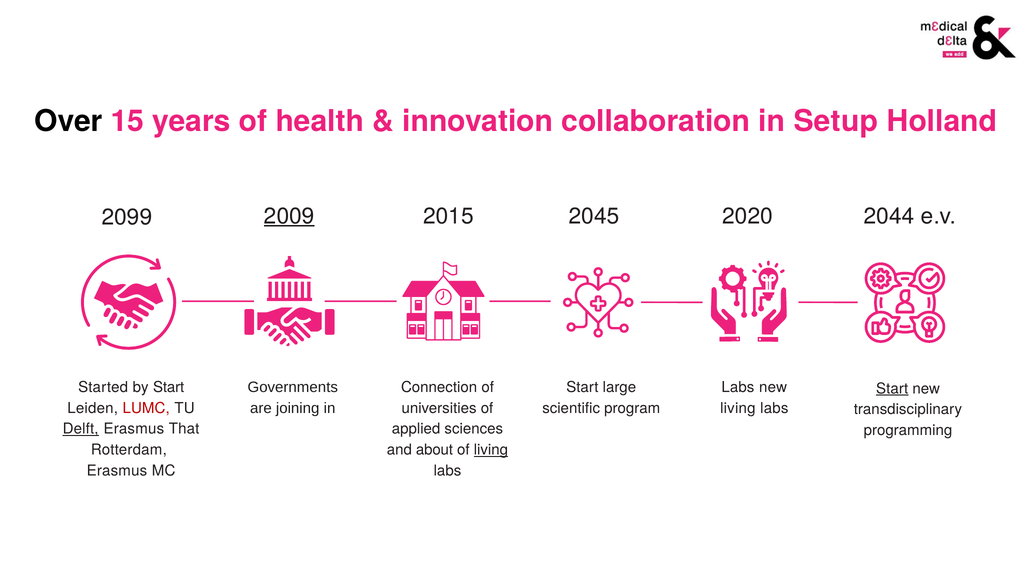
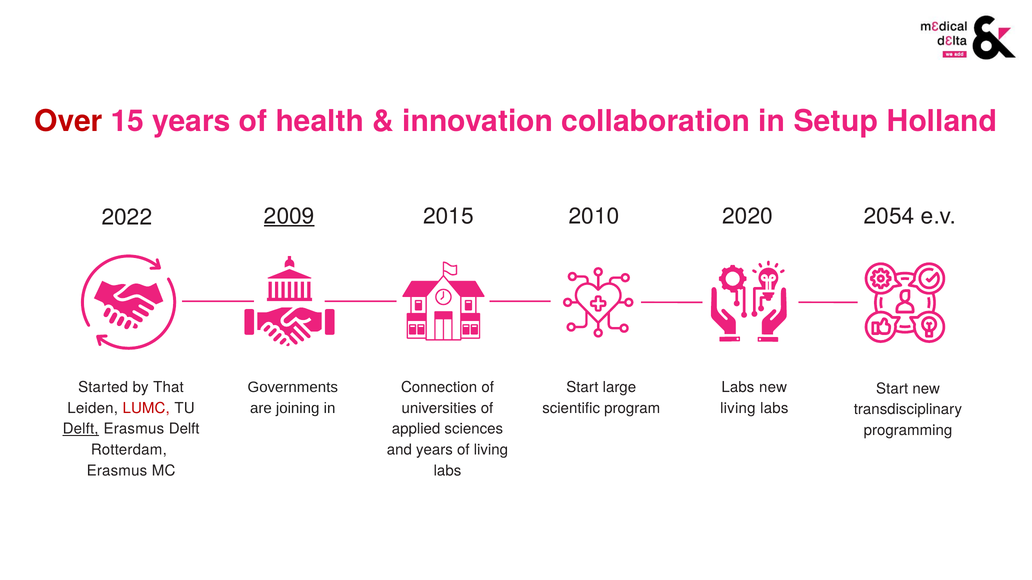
Over colour: black -> red (68, 122)
2045: 2045 -> 2010 (594, 216)
2044: 2044 -> 2054 (889, 216)
2099: 2099 -> 2022 (127, 218)
by Start: Start -> That (169, 388)
Start underline: present -> none (892, 389)
Erasmus That: That -> Delft (184, 429)
and about: about -> years (434, 450)
living underline: present -> none (491, 450)
